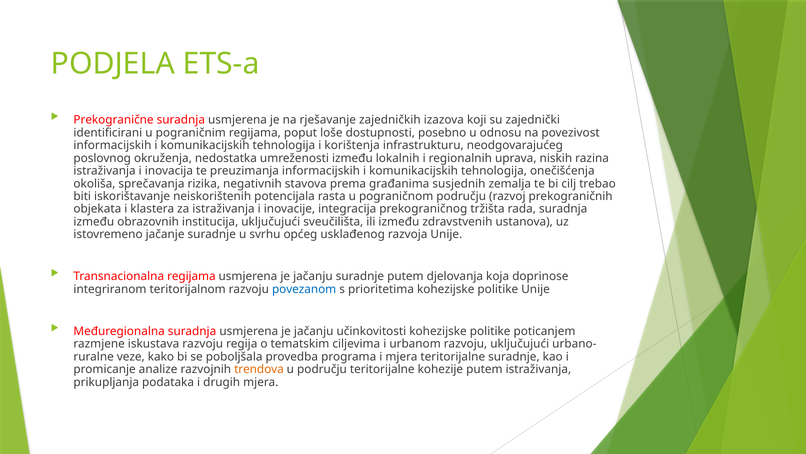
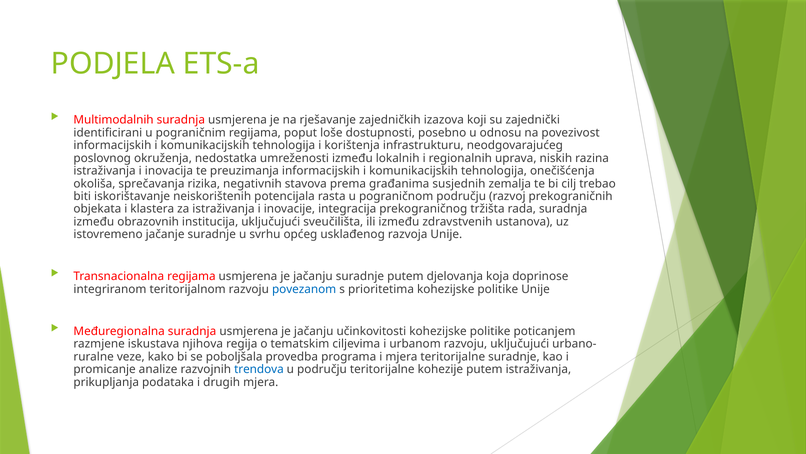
Prekogranične: Prekogranične -> Multimodalnih (114, 120)
iskustava razvoju: razvoju -> njihova (203, 343)
trendova colour: orange -> blue (259, 369)
